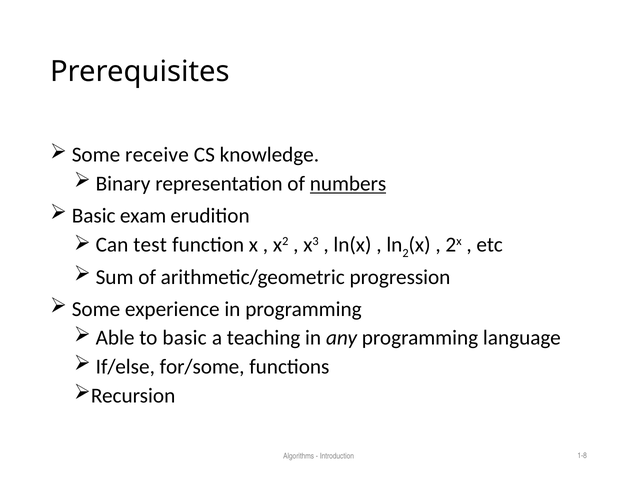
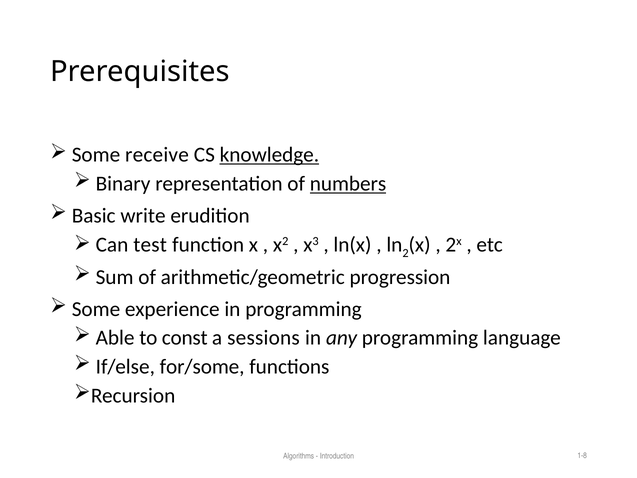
knowledge underline: none -> present (269, 155)
exam: exam -> write (143, 216)
to basic: basic -> const (185, 338)
teaching: teaching -> sessions (263, 338)
